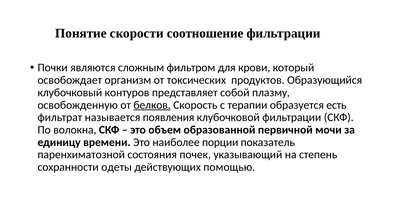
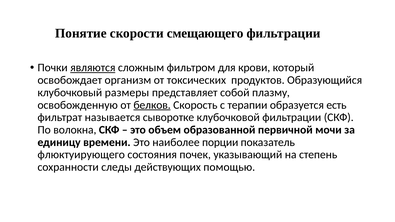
соотношение: соотношение -> смещающего (205, 33)
являются underline: none -> present (93, 68)
контуров: контуров -> размеры (127, 93)
появления: появления -> сыворотке (169, 117)
паренхиматозной: паренхиматозной -> флюктуирующего (81, 155)
одеты: одеты -> следы (117, 167)
